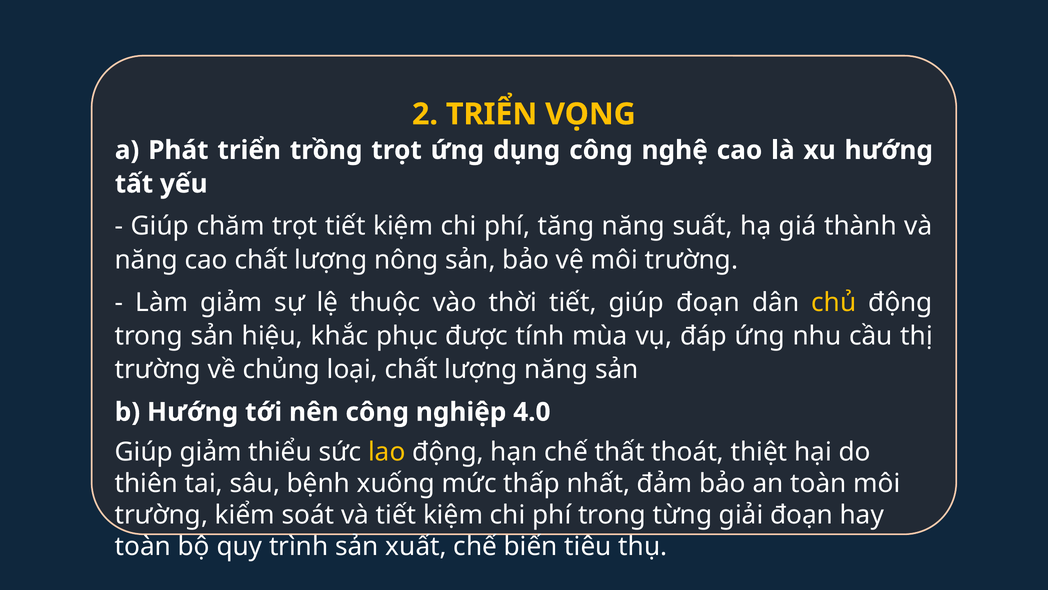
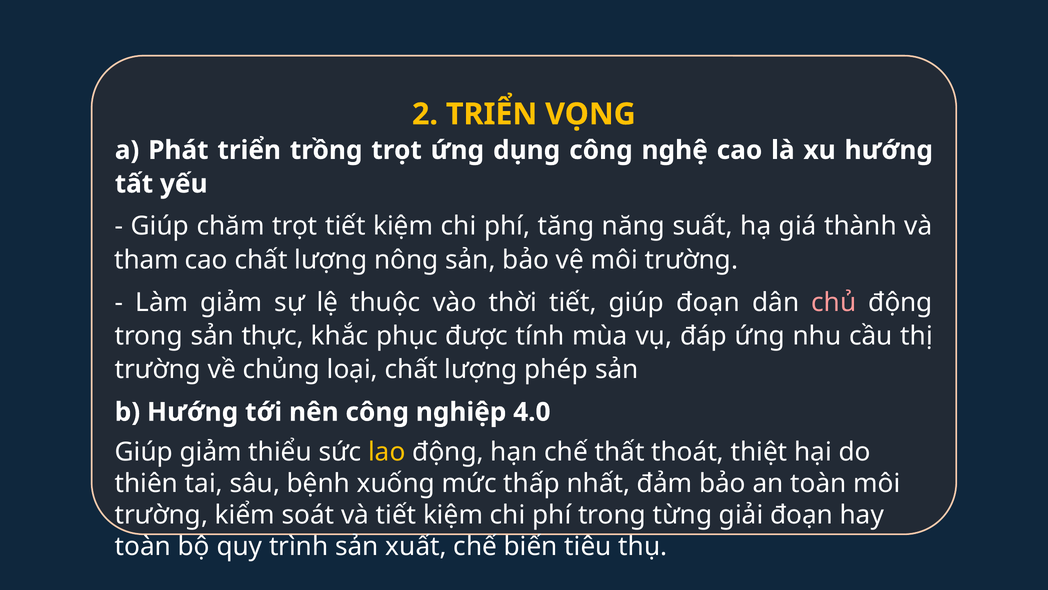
năng: năng -> tham (147, 260)
chủ colour: yellow -> pink (834, 302)
hiệu: hiệu -> thực (273, 336)
lượng năng: năng -> phép (556, 369)
